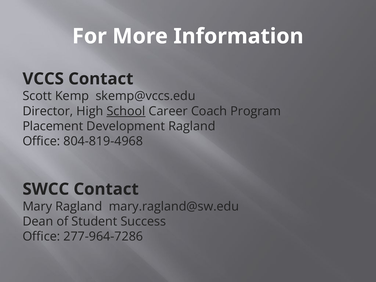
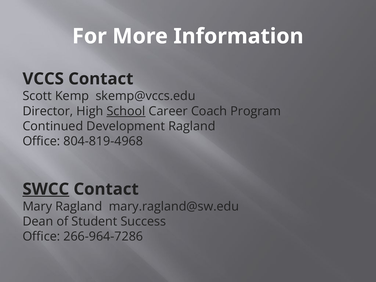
Placement: Placement -> Continued (53, 126)
SWCC underline: none -> present (46, 189)
277-964-7286: 277-964-7286 -> 266-964-7286 (103, 236)
